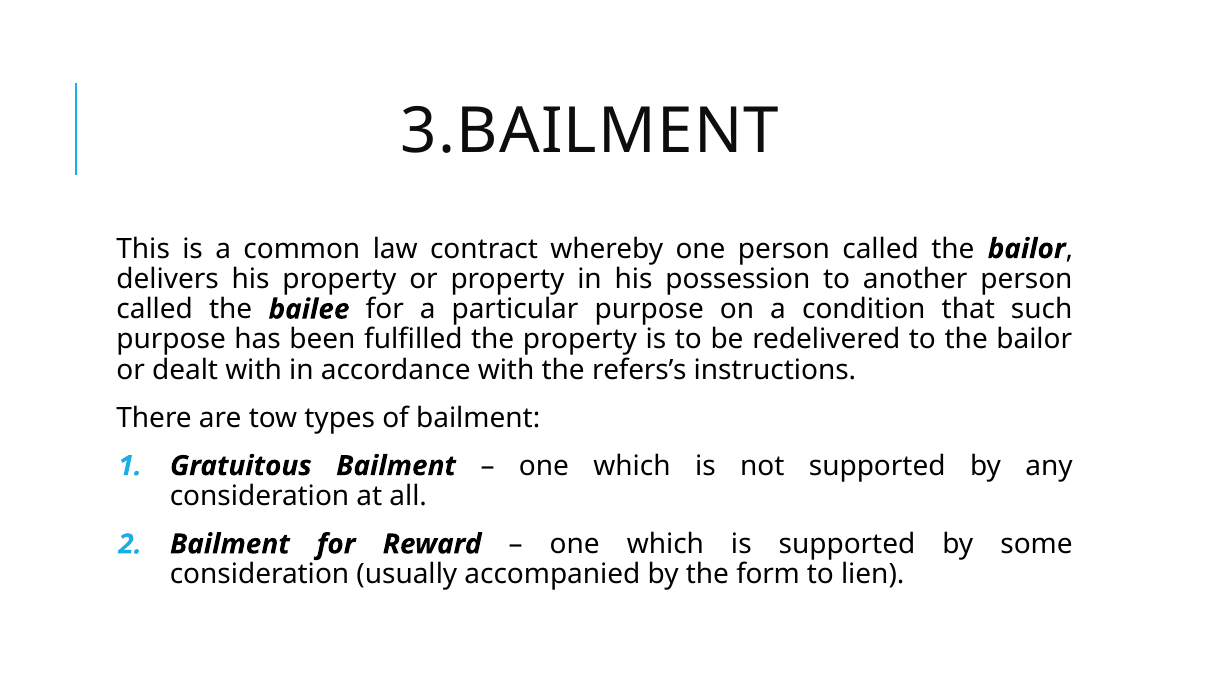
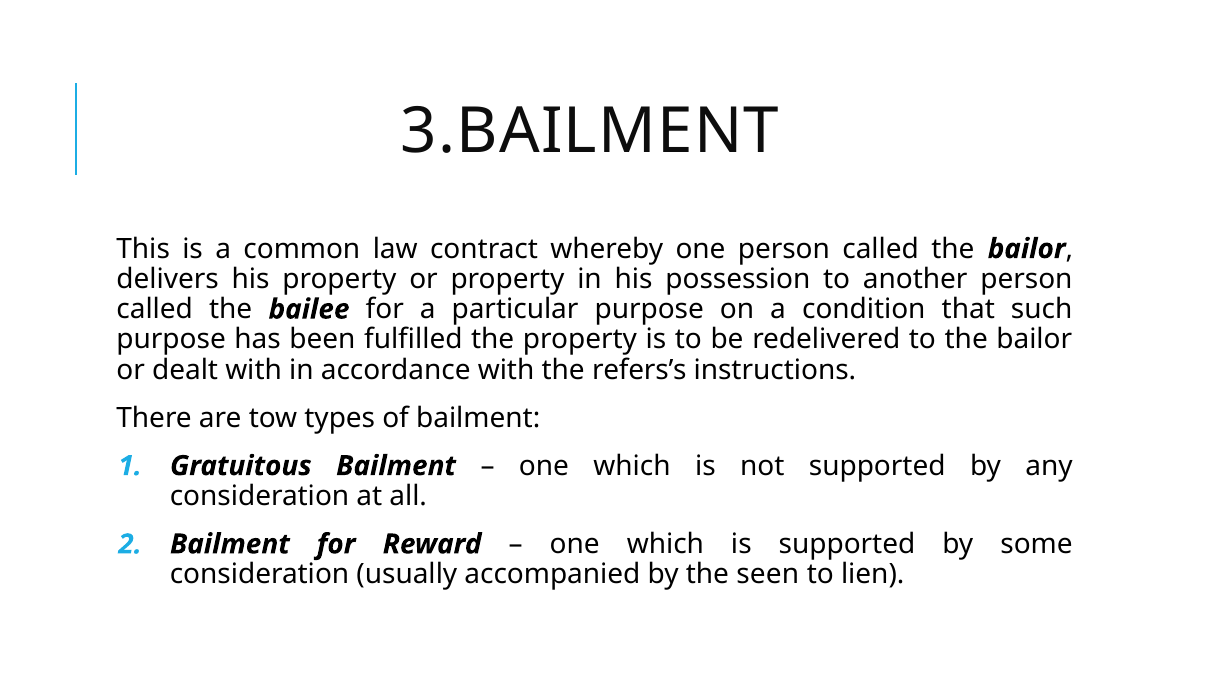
form: form -> seen (768, 574)
